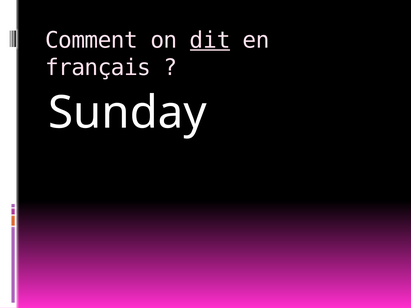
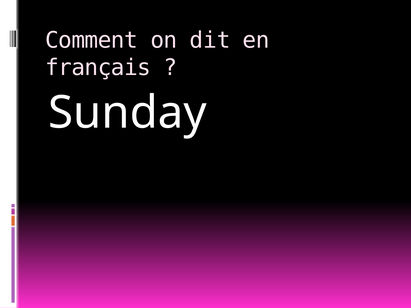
dit underline: present -> none (210, 40)
